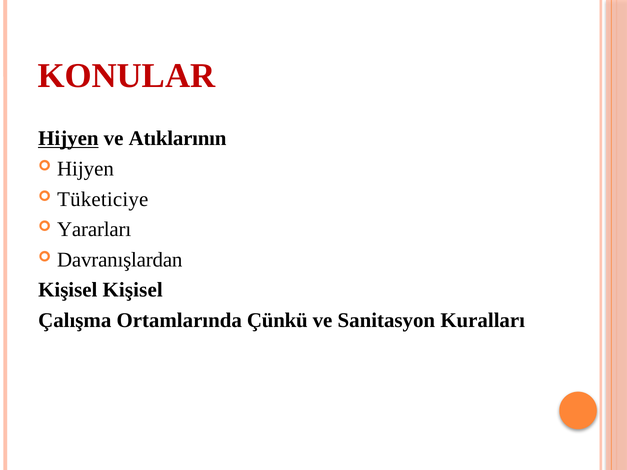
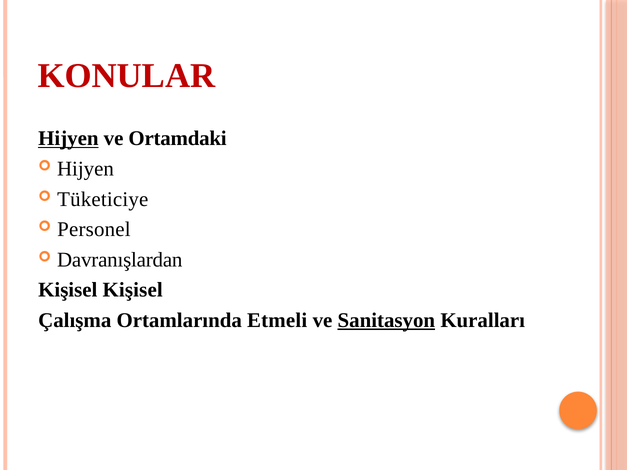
Atıklarının: Atıklarının -> Ortamdaki (178, 139)
Yararları: Yararları -> Personel (94, 230)
Çünkü: Çünkü -> Etmeli (277, 321)
Sanitasyon underline: none -> present (386, 321)
